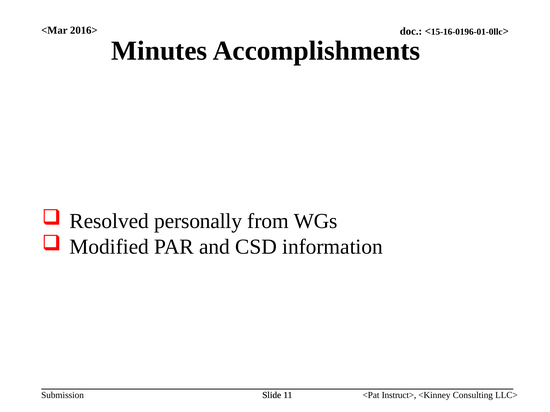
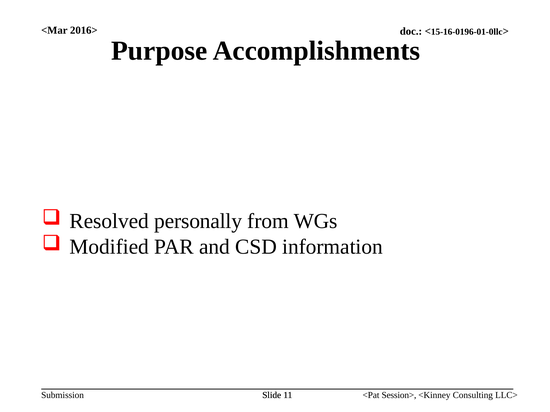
Minutes: Minutes -> Purpose (159, 51)
Instruct>: Instruct> -> Session> (399, 396)
